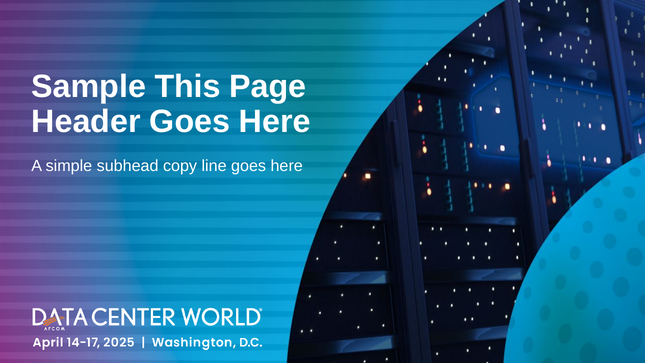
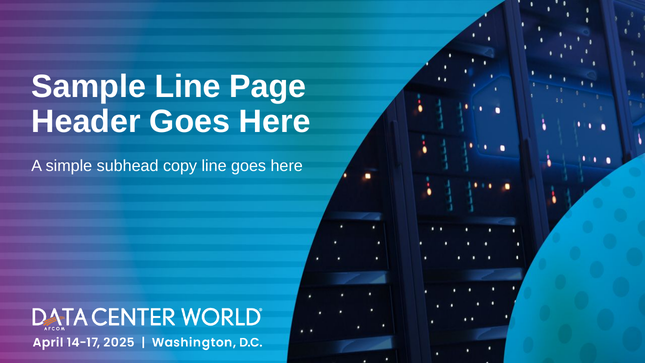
Sample This: This -> Line (188, 87)
